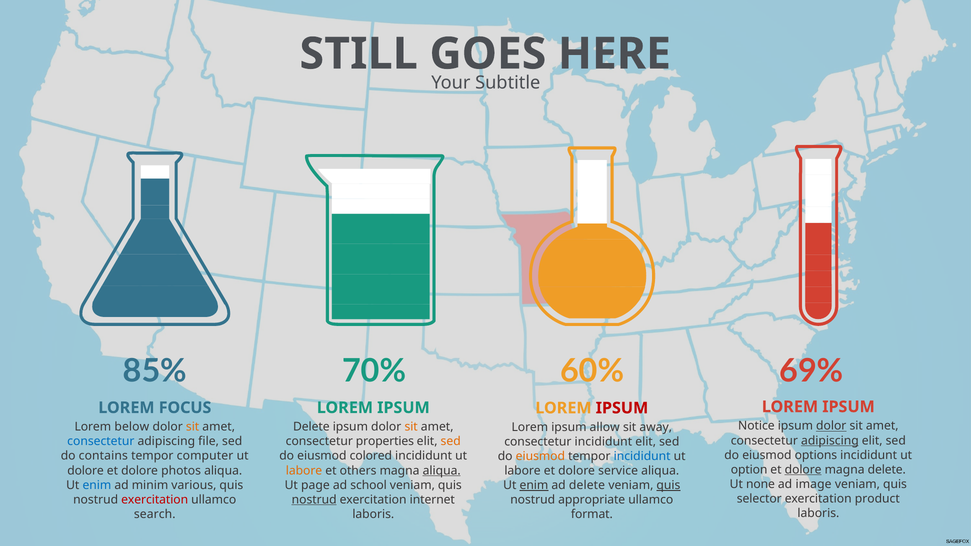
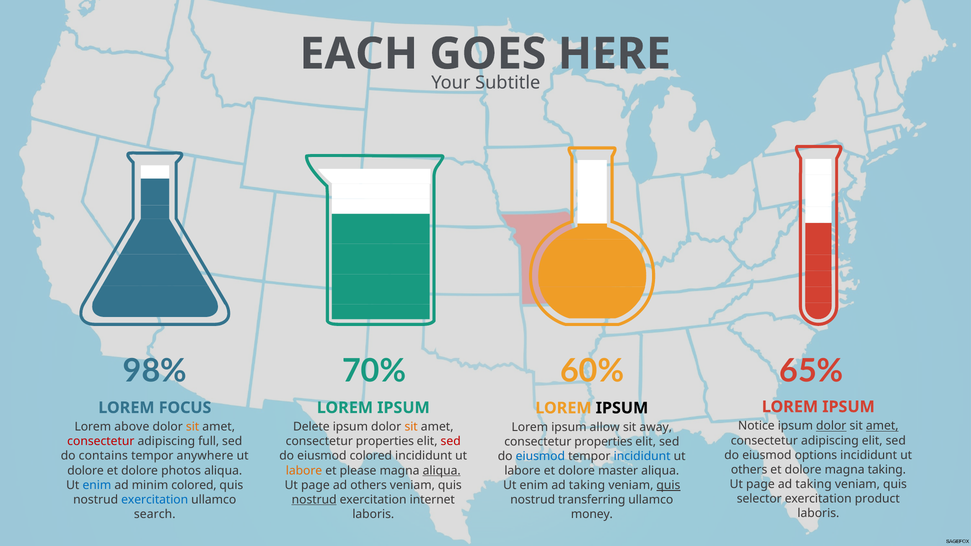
STILL: STILL -> EACH (359, 54)
85%: 85% -> 98% (155, 371)
69%: 69% -> 65% (811, 371)
IPSUM colour: red -> black (622, 408)
amet underline: none -> present (882, 426)
below: below -> above (132, 427)
adipiscing underline: present -> none (830, 441)
consectetur colour: blue -> red (101, 442)
file: file -> full (209, 442)
sed colour: orange -> red (451, 442)
incididunt: incididunt -> properties (603, 442)
computer: computer -> anywhere (205, 456)
eiusmod colour: orange -> blue (540, 456)
option: option -> others (749, 470)
dolore underline: present -> none (803, 470)
magna delete: delete -> taking (887, 470)
others: others -> please (358, 471)
service: service -> master (618, 471)
none: none -> page (760, 484)
image: image -> taking (814, 484)
minim various: various -> colored (194, 485)
ad school: school -> others (369, 485)
enim underline: present -> none (534, 486)
delete: delete -> taking (587, 486)
exercitation colour: red -> blue (155, 500)
appropriate: appropriate -> transferring (592, 500)
format: format -> money (592, 515)
